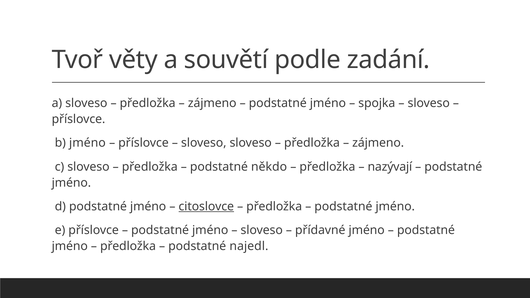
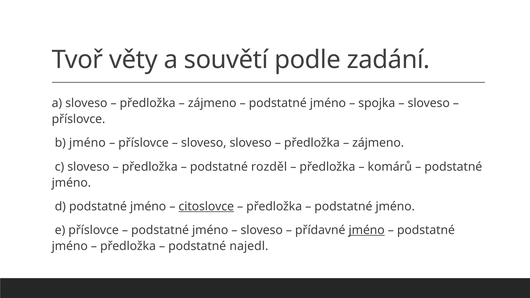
někdo: někdo -> rozděl (269, 167)
nazývají: nazývají -> komárů (390, 167)
jméno underline: none -> present (367, 230)
